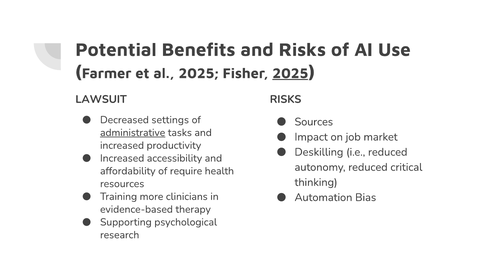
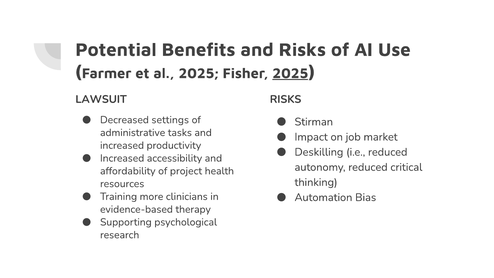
Sources: Sources -> Stirman (314, 122)
administrative underline: present -> none (133, 133)
require: require -> project (186, 171)
